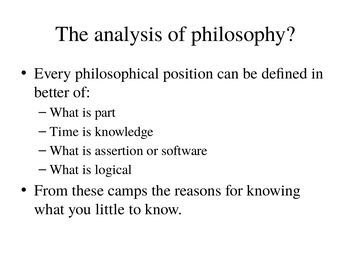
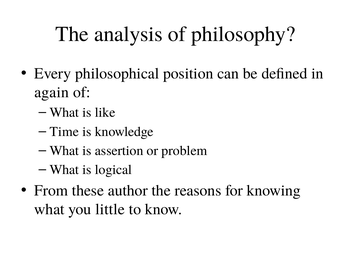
better: better -> again (52, 92)
part: part -> like (105, 113)
software: software -> problem (184, 151)
camps: camps -> author (128, 191)
